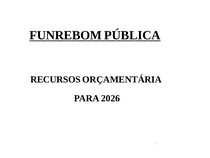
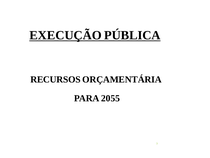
FUNREBOM: FUNREBOM -> EXECUÇÃO (66, 35)
2026: 2026 -> 2055 (111, 98)
